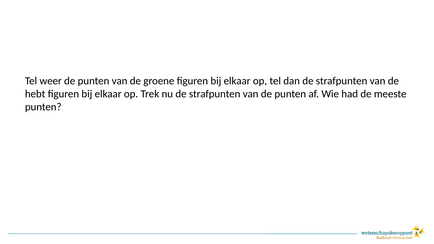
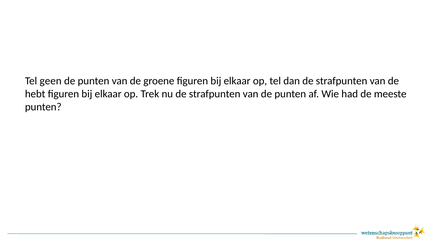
weer: weer -> geen (51, 81)
